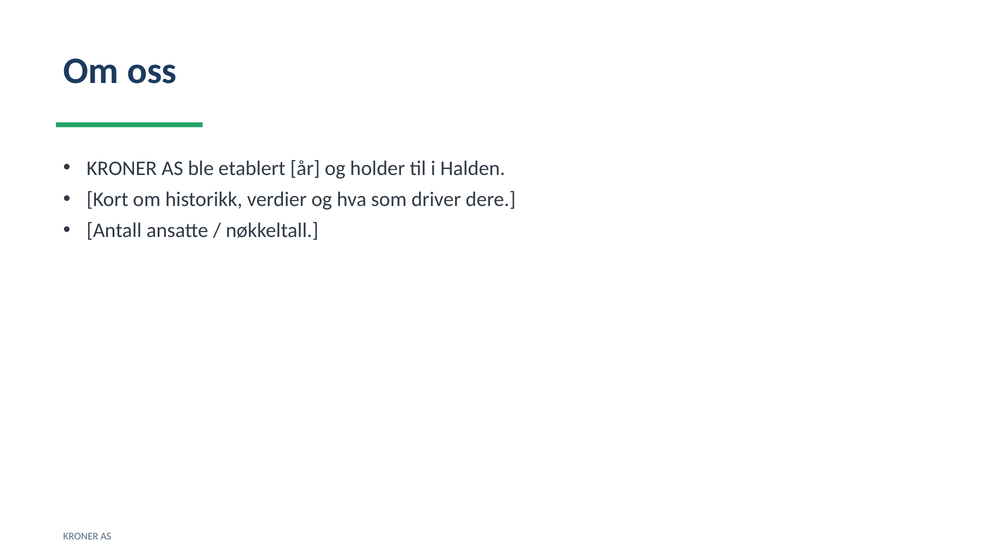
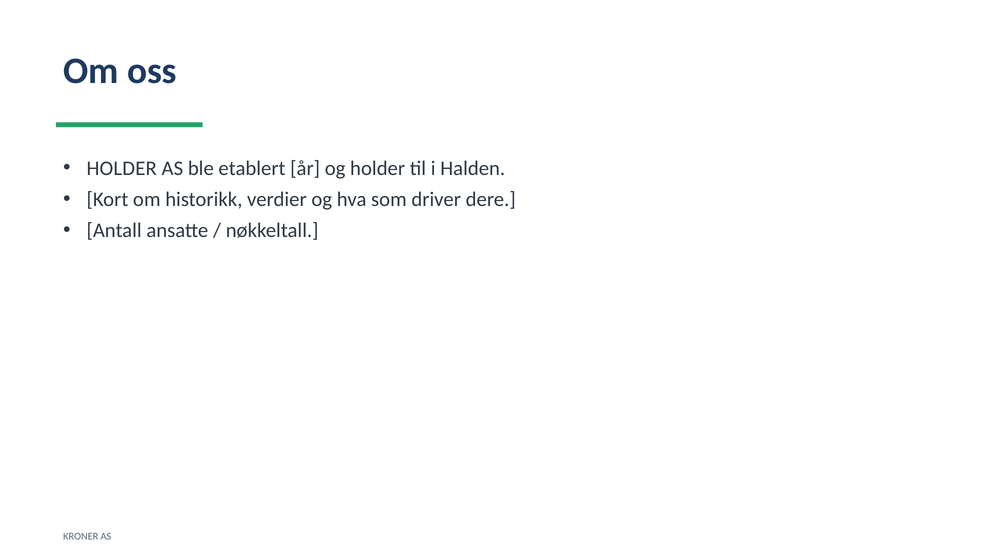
KRONER: KRONER -> HOLDER (122, 168)
